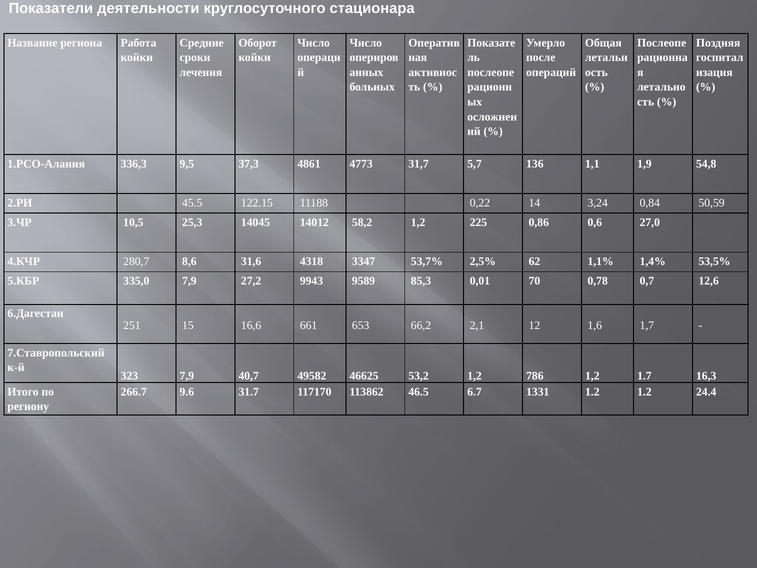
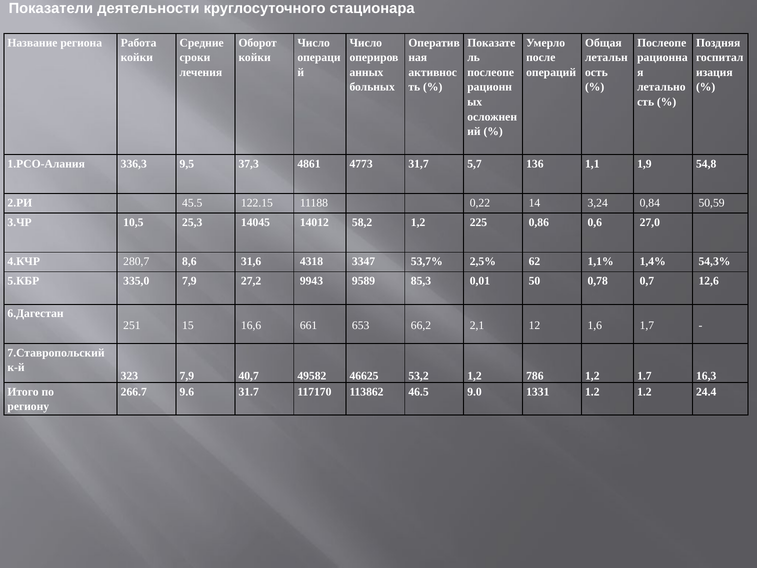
53,5%: 53,5% -> 54,3% (714, 261)
70: 70 -> 50 (534, 281)
6.7: 6.7 -> 9.0 (475, 392)
